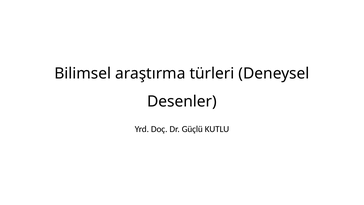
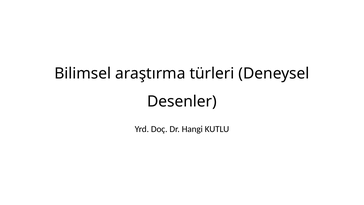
Güçlü: Güçlü -> Hangi (192, 129)
